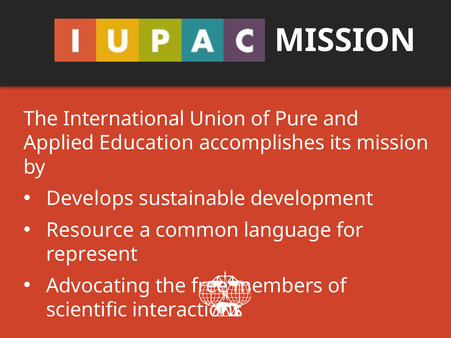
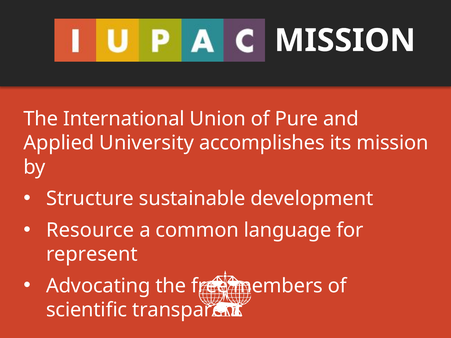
Education: Education -> University (147, 143)
Develops: Develops -> Structure (90, 199)
interactions: interactions -> transparent (188, 310)
